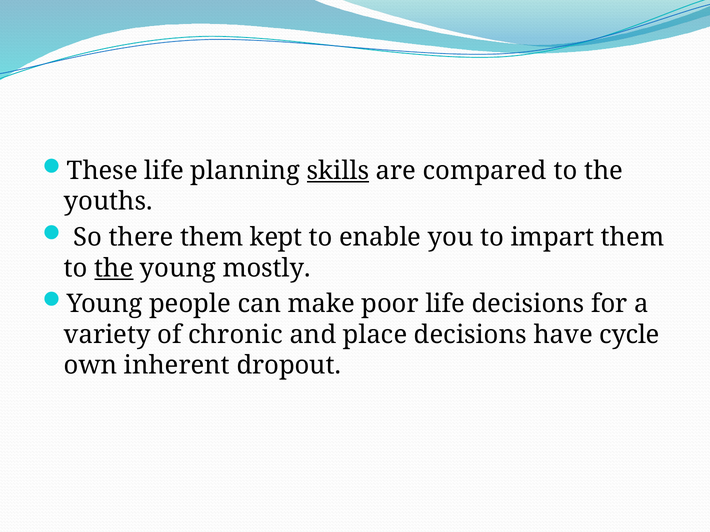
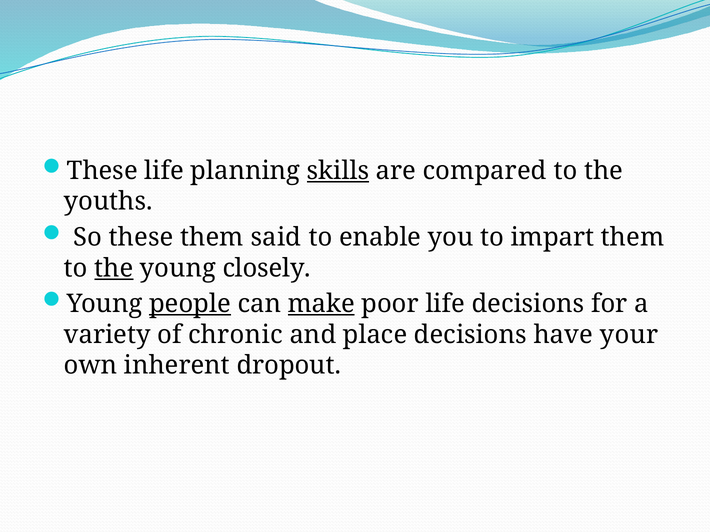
So there: there -> these (141, 238)
kept: kept -> said (276, 238)
mostly: mostly -> closely (267, 268)
people underline: none -> present (190, 304)
make underline: none -> present (321, 304)
cycle: cycle -> your (629, 335)
